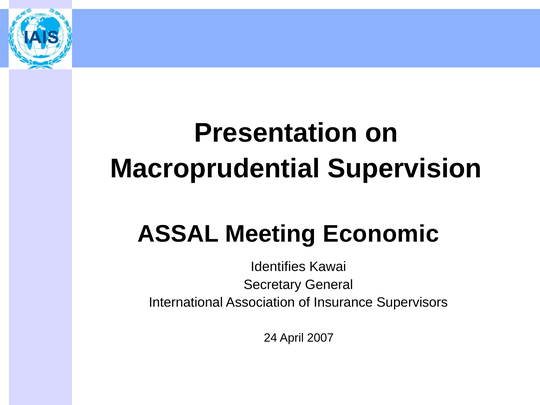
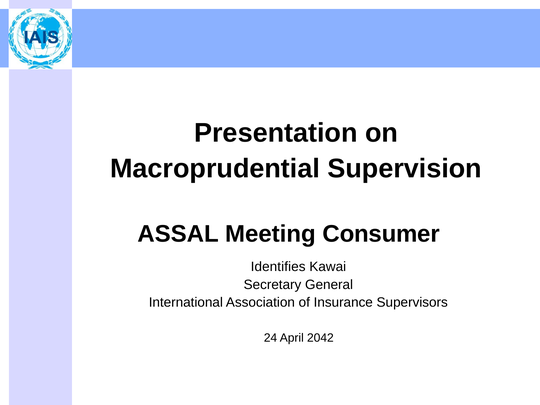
Economic: Economic -> Consumer (381, 234)
2007: 2007 -> 2042 (320, 338)
